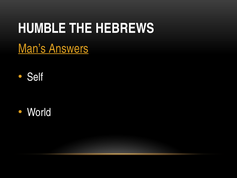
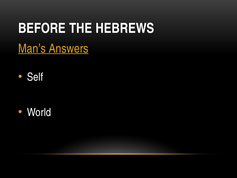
HUMBLE: HUMBLE -> BEFORE (42, 28)
